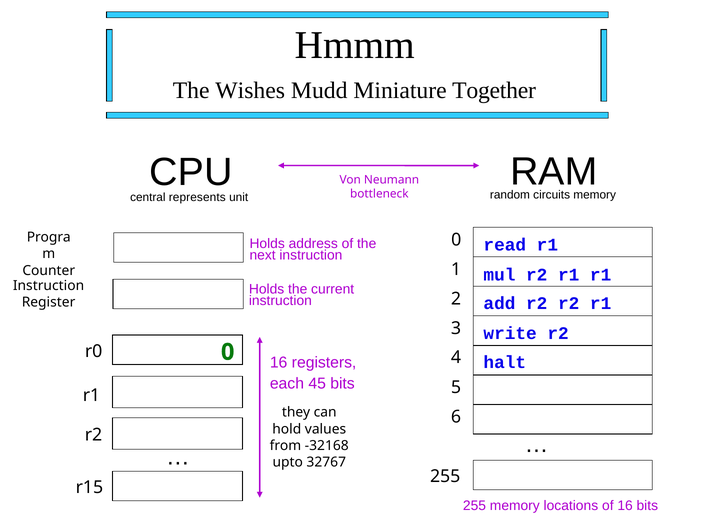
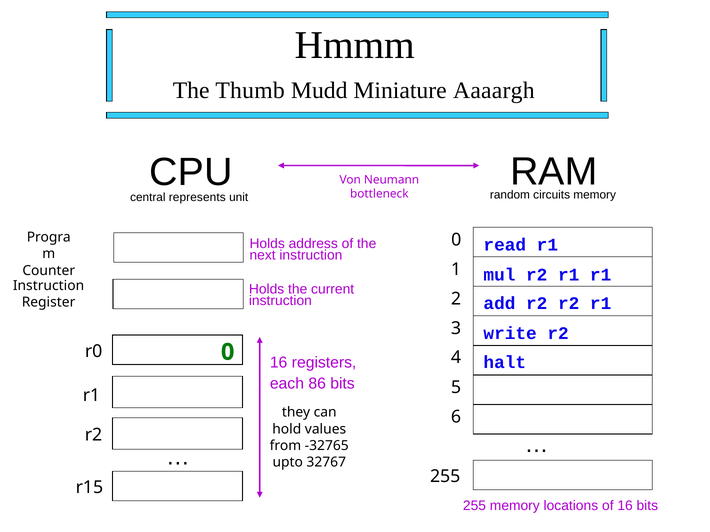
Wishes: Wishes -> Thumb (250, 90)
Together: Together -> Aaaargh (494, 90)
45: 45 -> 86 (317, 384)
-32168: -32168 -> -32765 (327, 446)
